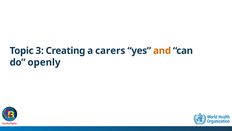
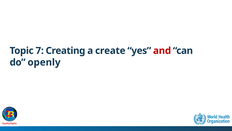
3: 3 -> 7 (40, 51)
carers: carers -> create (110, 51)
and colour: orange -> red (162, 51)
